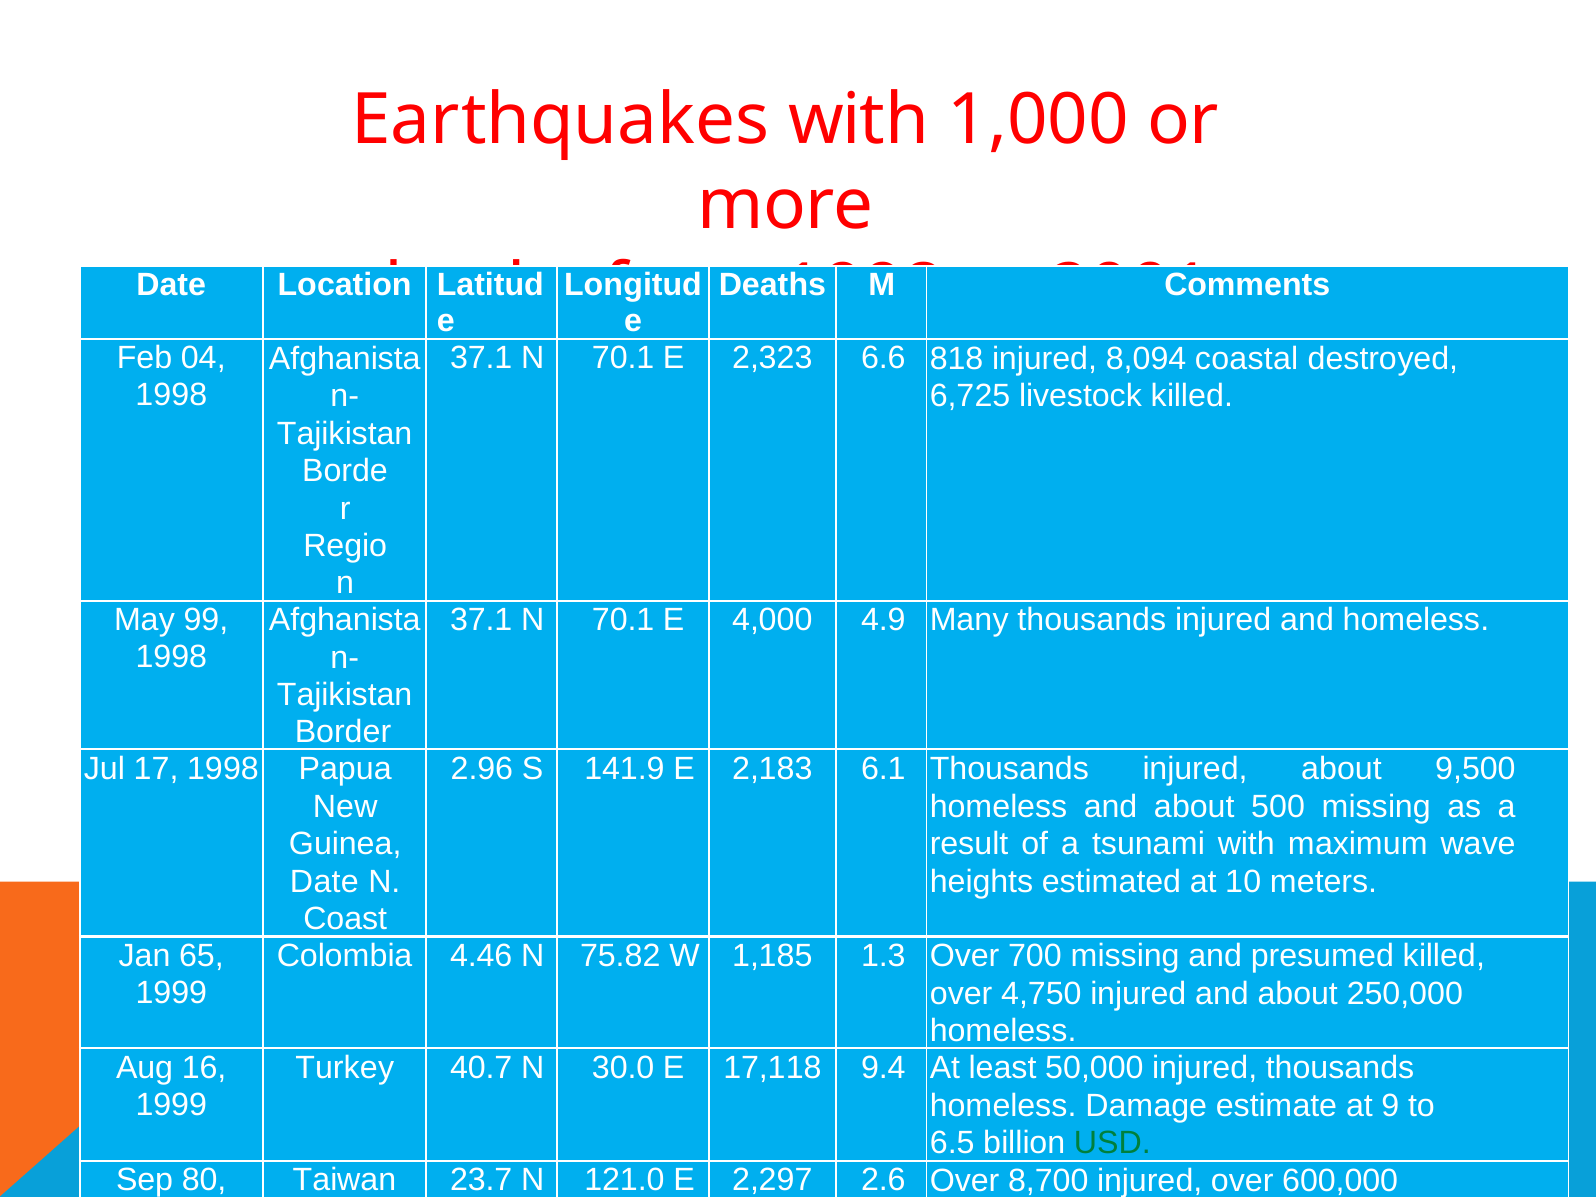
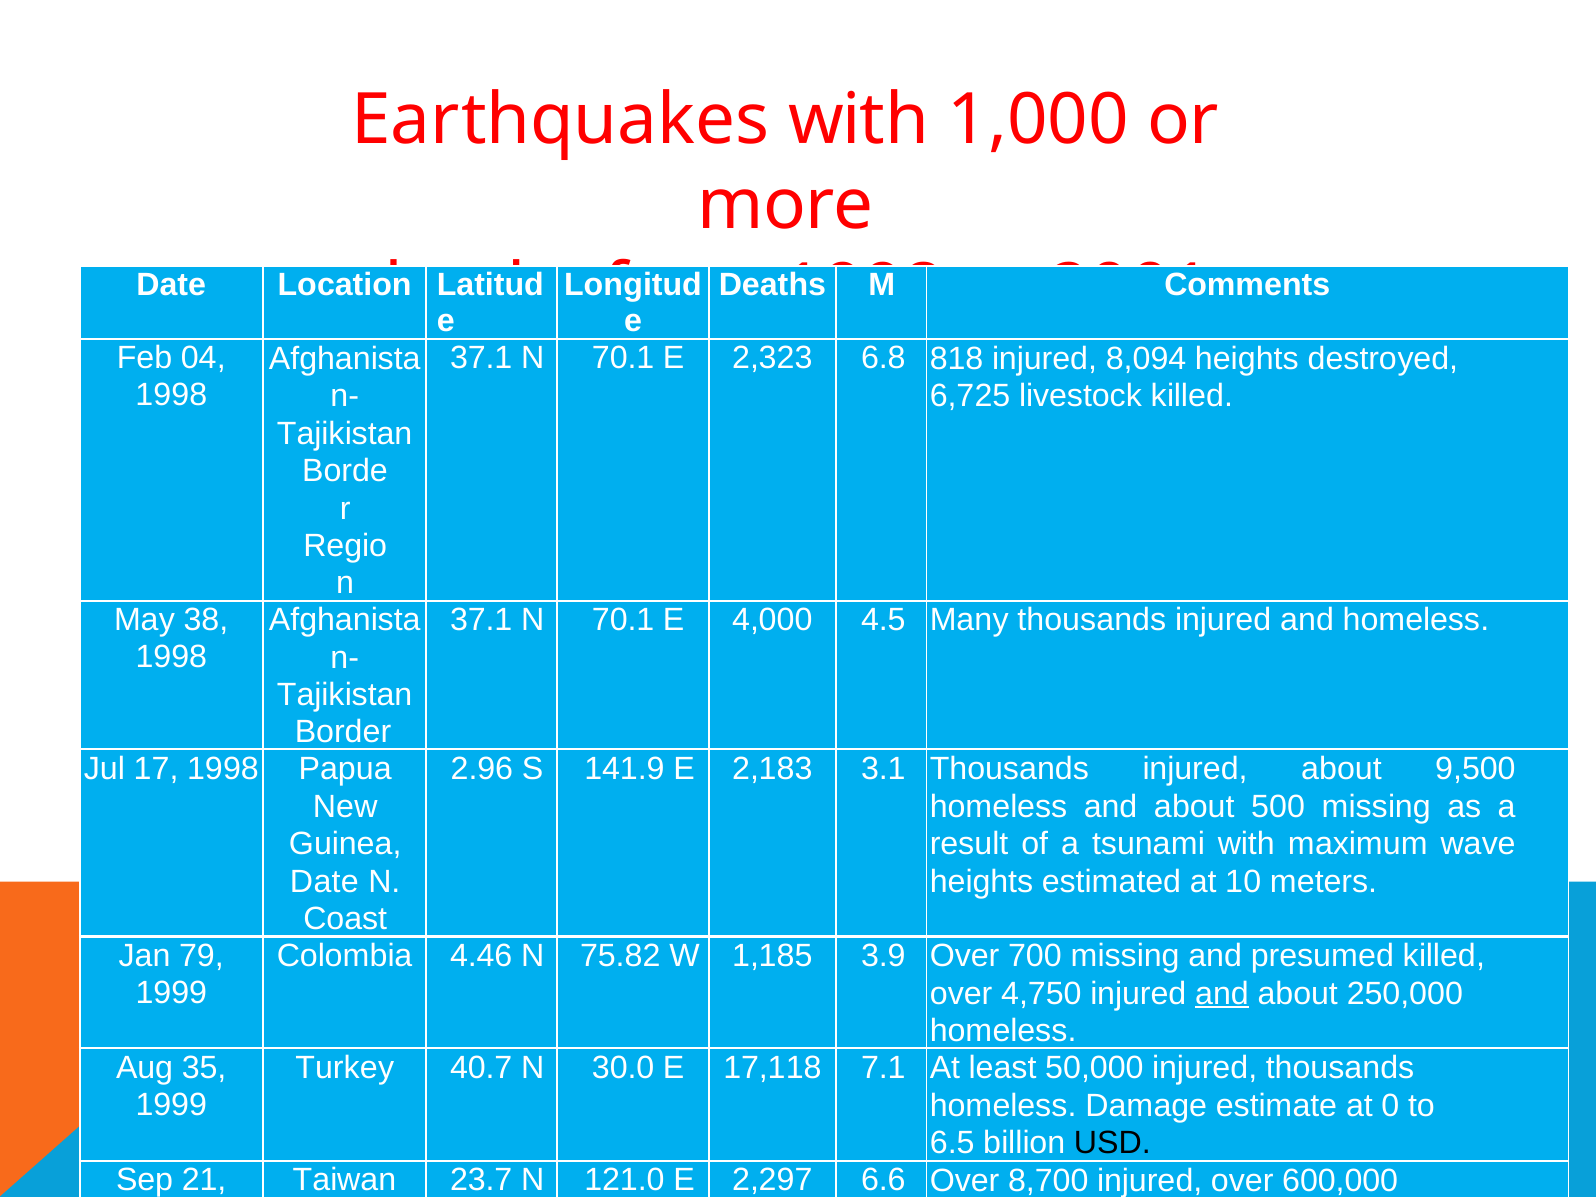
6.6: 6.6 -> 6.8 (883, 358)
8,094 coastal: coastal -> heights (1247, 359)
99: 99 -> 38 (206, 620)
4.9: 4.9 -> 4.5 (883, 620)
6.1: 6.1 -> 3.1 (883, 769)
65: 65 -> 79 (201, 956)
1.3: 1.3 -> 3.9 (883, 956)
and underline: none -> present (1222, 993)
16: 16 -> 35 (204, 1068)
9.4: 9.4 -> 7.1 (883, 1068)
9: 9 -> 0 (1390, 1106)
USD colour: green -> black (1112, 1143)
80: 80 -> 21 (204, 1180)
2.6: 2.6 -> 6.6 (883, 1180)
